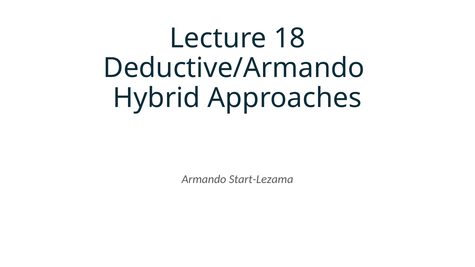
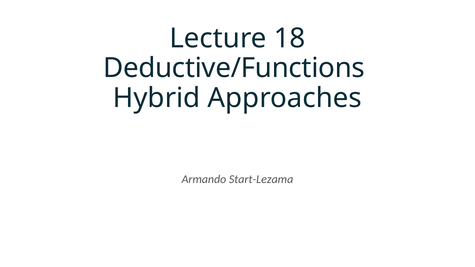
Deductive/Armando: Deductive/Armando -> Deductive/Functions (234, 68)
